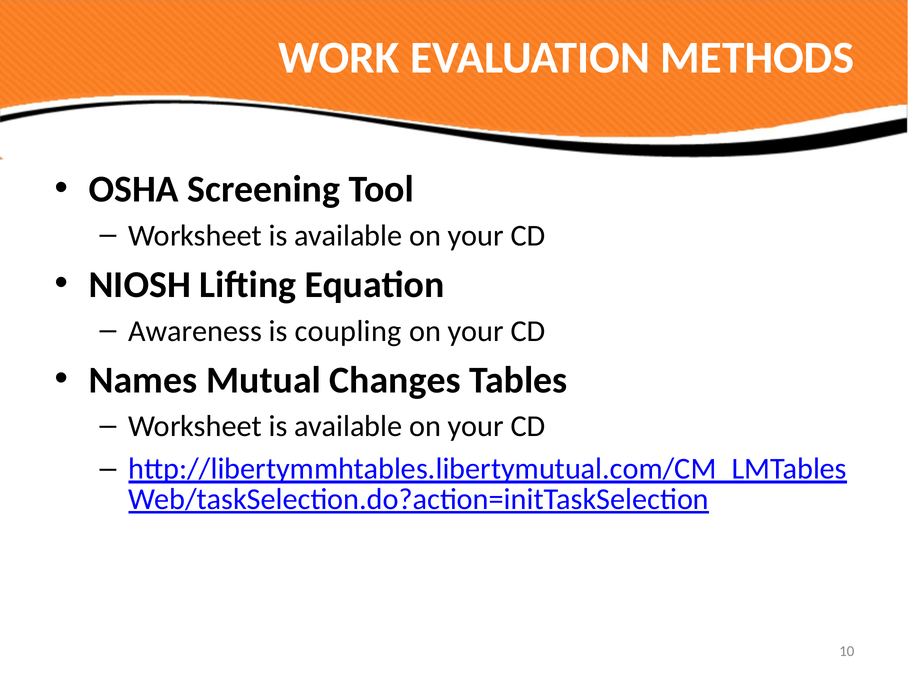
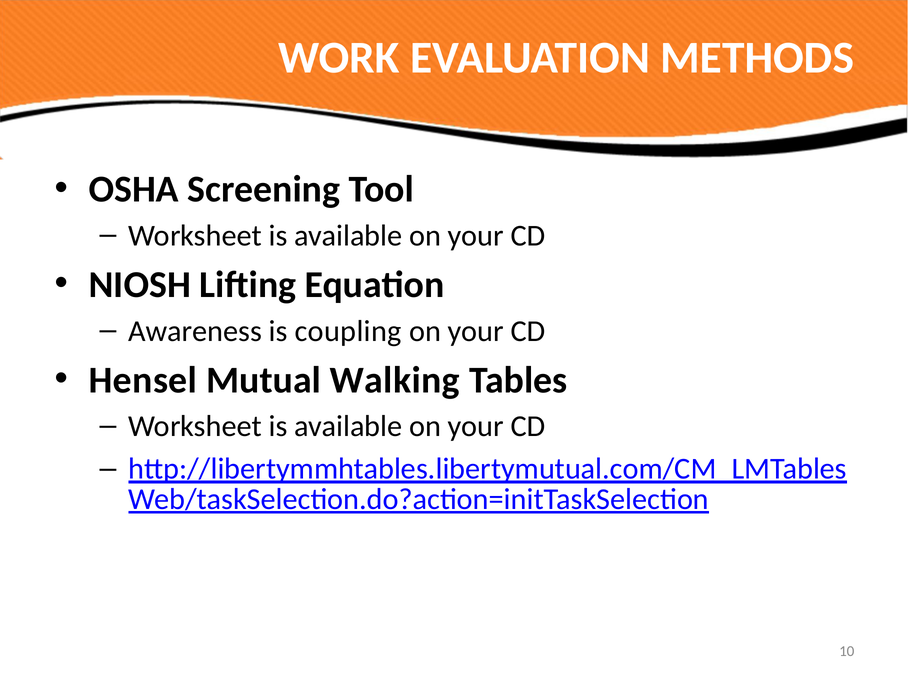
Names: Names -> Hensel (143, 380)
Changes: Changes -> Walking (395, 380)
